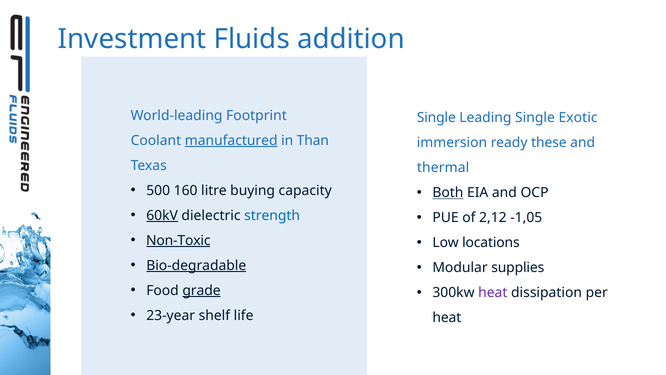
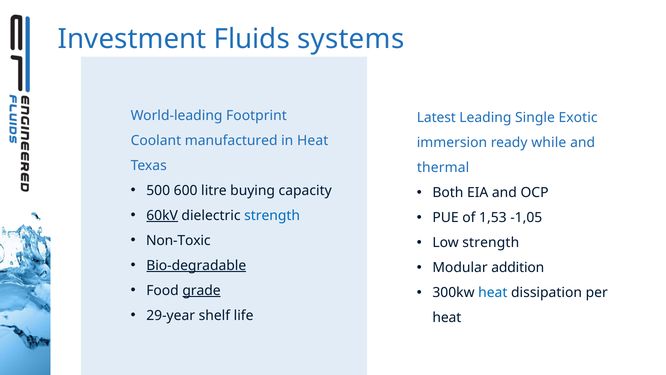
addition: addition -> systems (351, 39)
Single: Single -> Latest (436, 118)
manufactured underline: present -> none (231, 140)
in Than: Than -> Heat (313, 140)
these: these -> while (549, 143)
160: 160 -> 600 (186, 190)
Both underline: present -> none (448, 193)
2,12: 2,12 -> 1,53 (493, 218)
Non-Toxic underline: present -> none (178, 240)
Low locations: locations -> strength (491, 243)
supplies: supplies -> addition (518, 267)
heat colour: purple -> blue (493, 292)
23-year: 23-year -> 29-year (171, 315)
